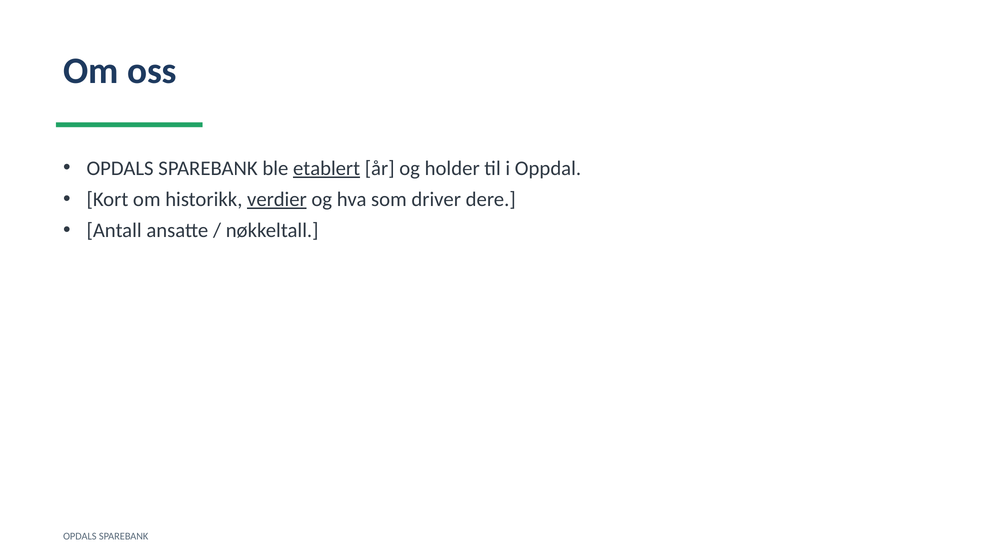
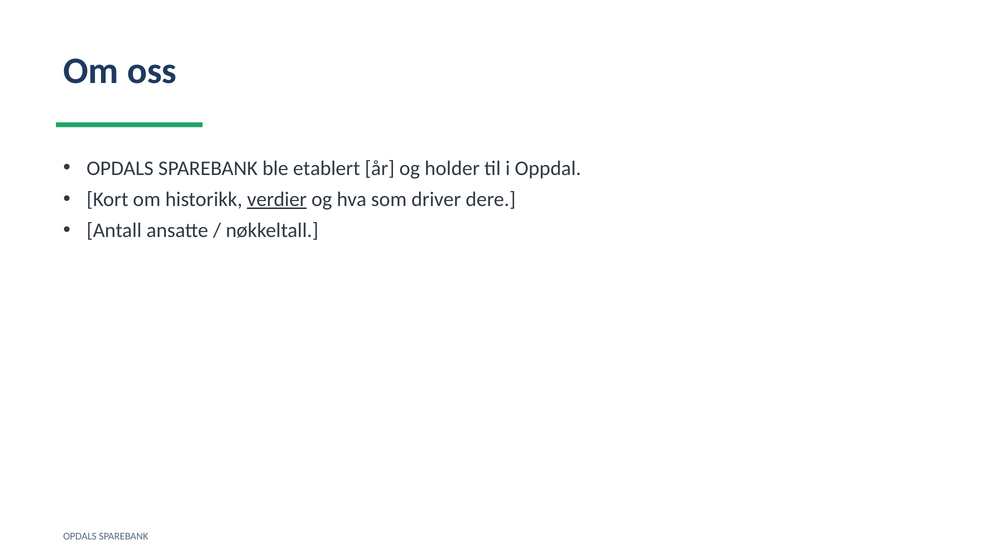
etablert underline: present -> none (327, 168)
